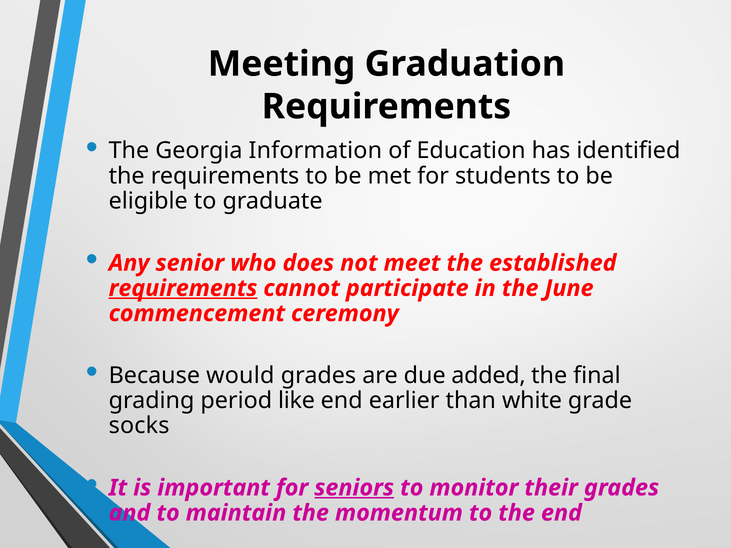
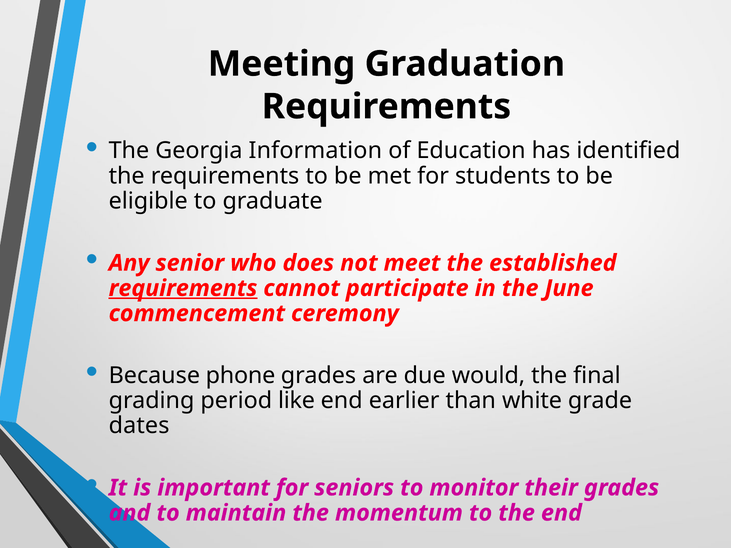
would: would -> phone (241, 376)
added: added -> would (488, 376)
socks: socks -> dates (139, 426)
seniors underline: present -> none (354, 488)
